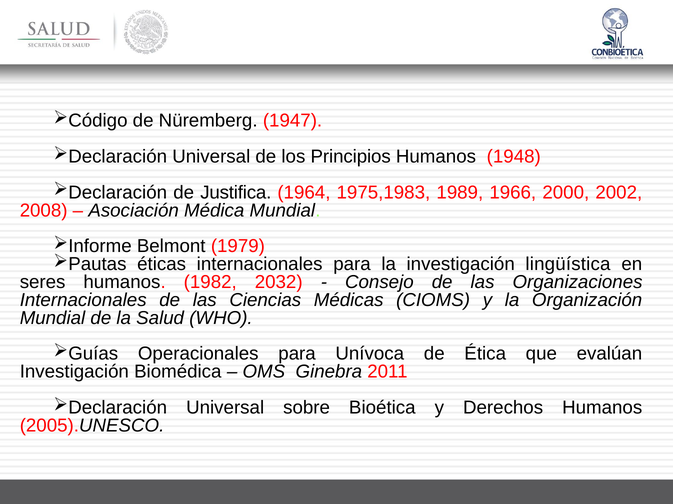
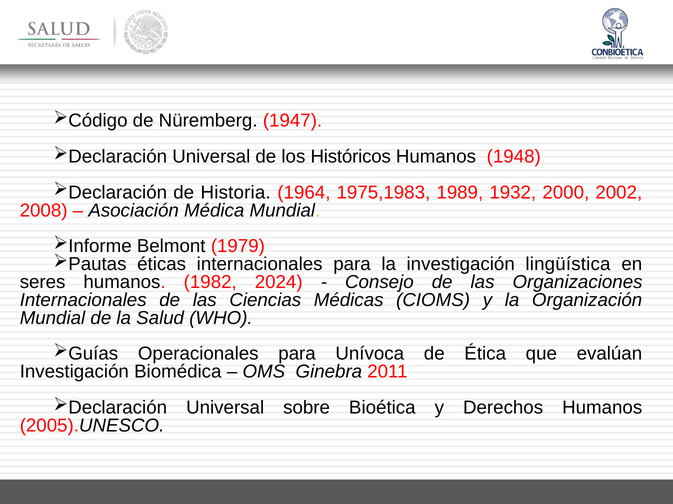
Principios: Principios -> Históricos (351, 157)
Justifica: Justifica -> Historia (236, 193)
1966: 1966 -> 1932 (513, 193)
2032: 2032 -> 2024 (279, 283)
